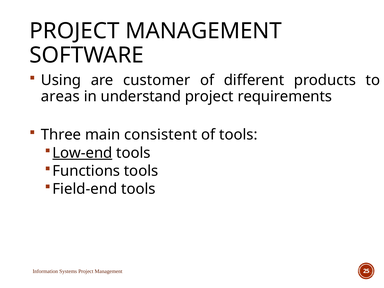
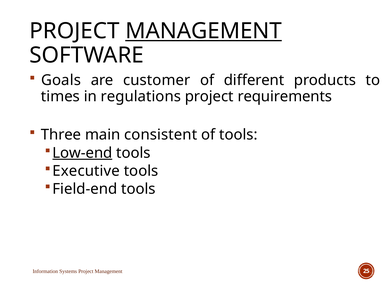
MANAGEMENT underline: none -> present (204, 31)
Using: Using -> Goals (61, 80)
areas: areas -> times (60, 96)
understand: understand -> regulations (141, 96)
Functions: Functions -> Executive (86, 171)
